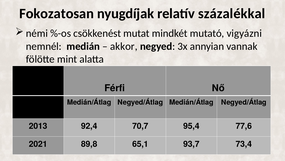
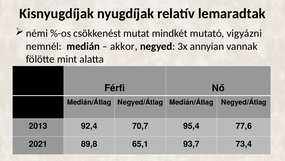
Fokozatosan: Fokozatosan -> Kisnyugdíjak (57, 14)
százalékkal: százalékkal -> lemaradtak (232, 14)
